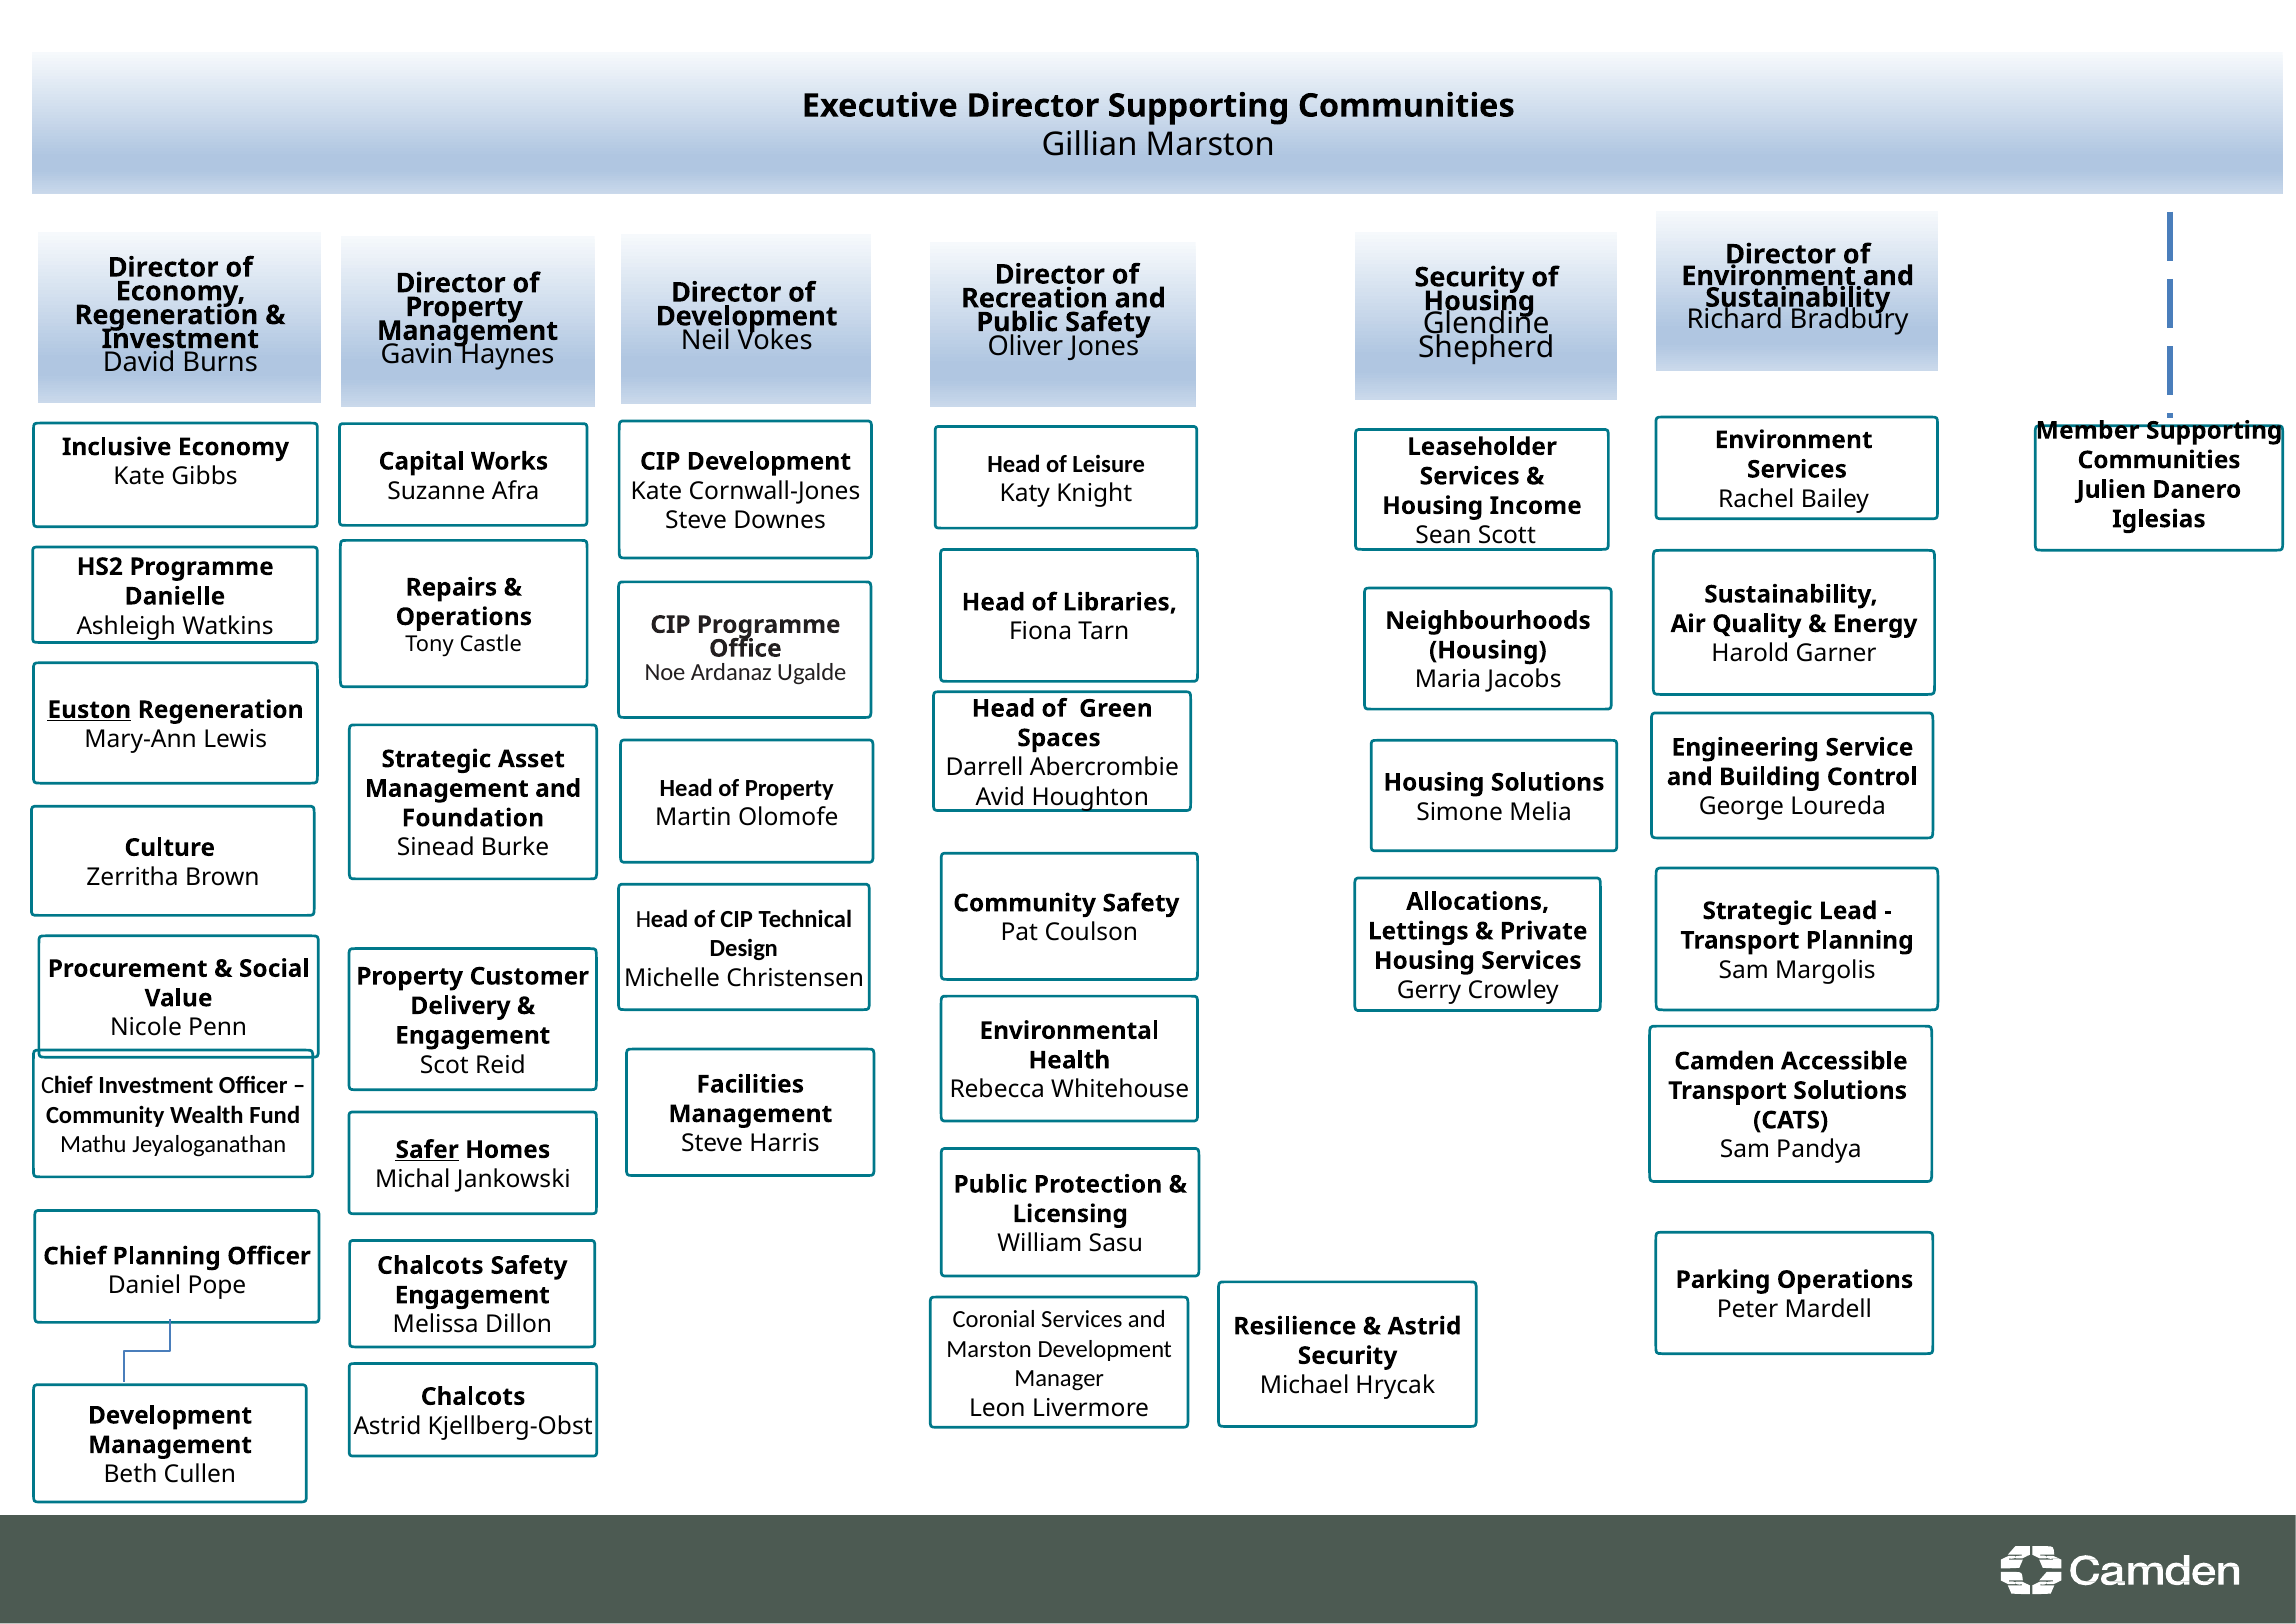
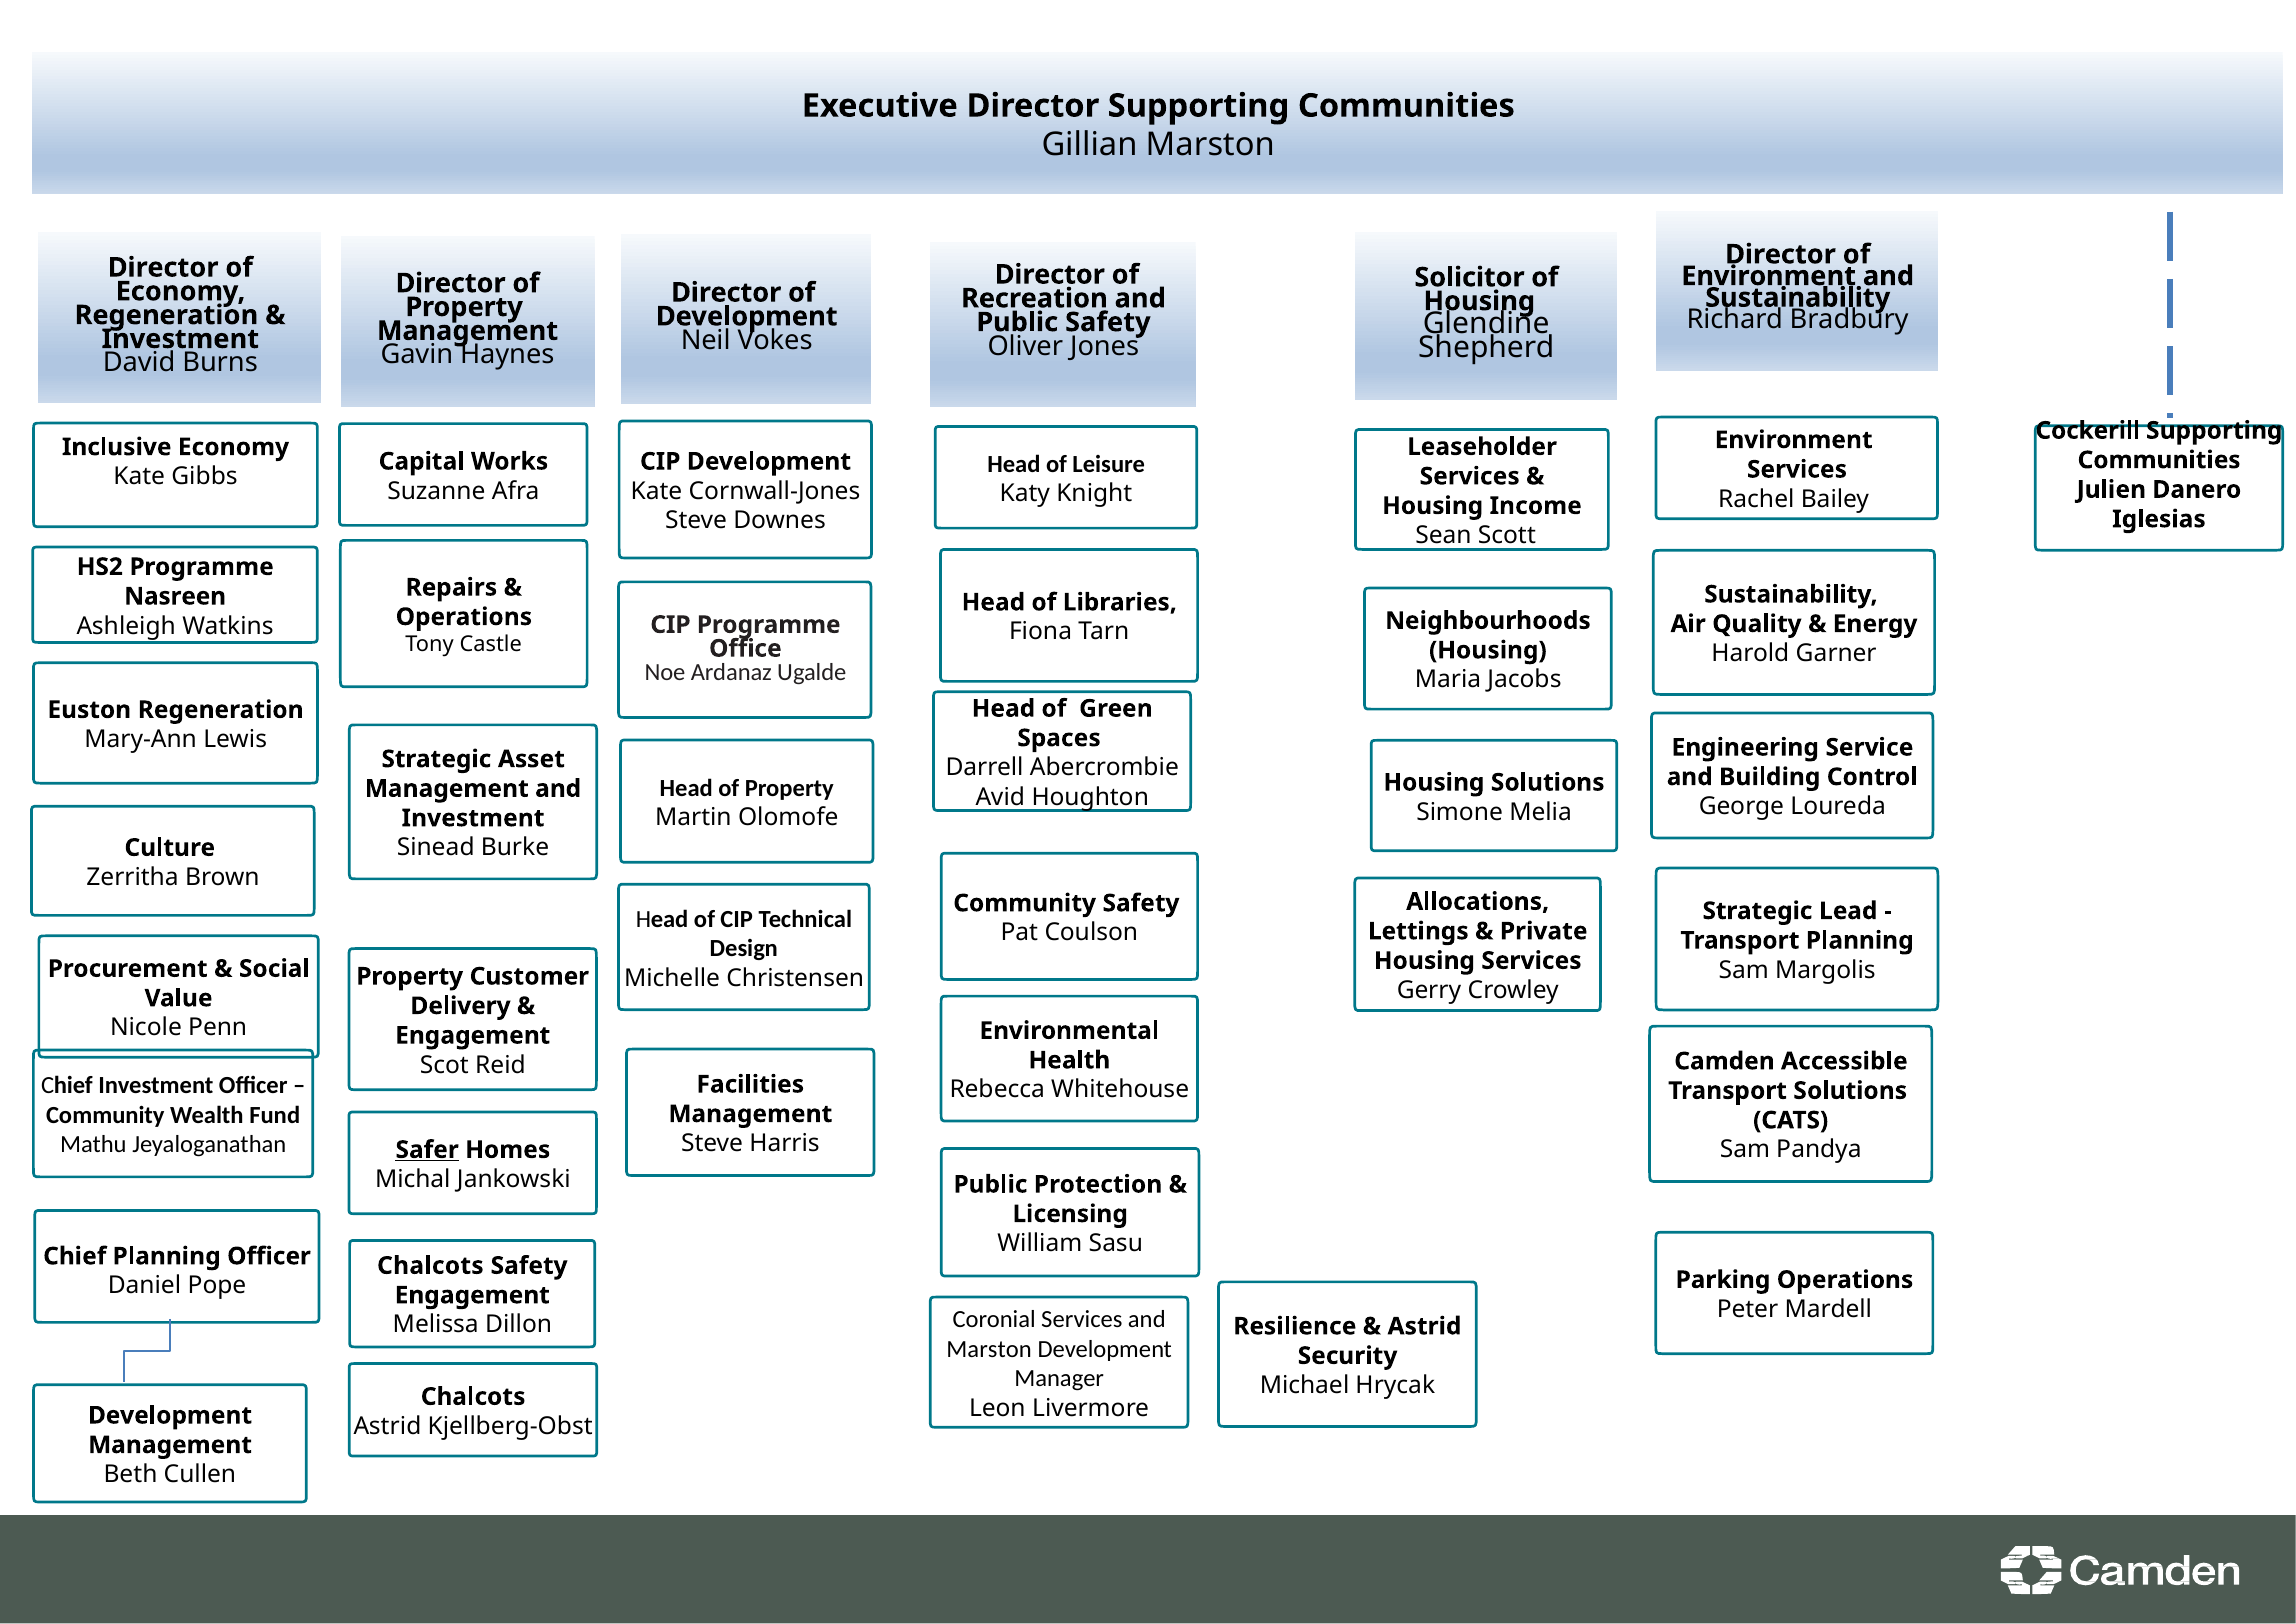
Security: Security -> Solicitor (1469, 277)
Member: Member -> Cockerill (2088, 431)
Danielle: Danielle -> Nasreen (175, 596)
Euston underline: present -> none (89, 710)
Foundation: Foundation -> Investment (473, 818)
